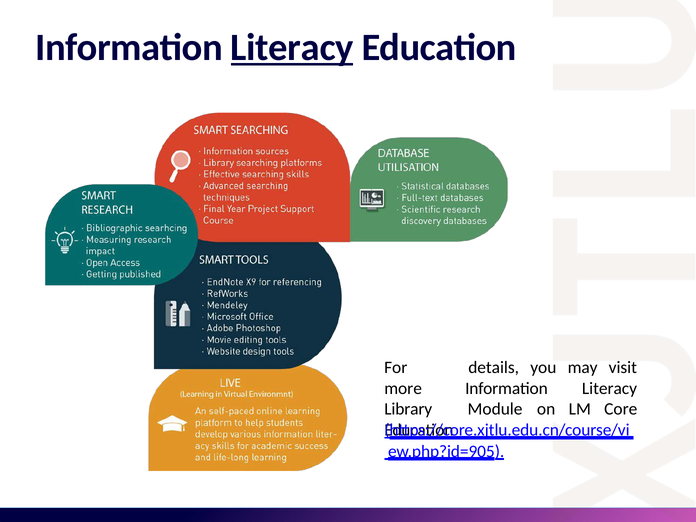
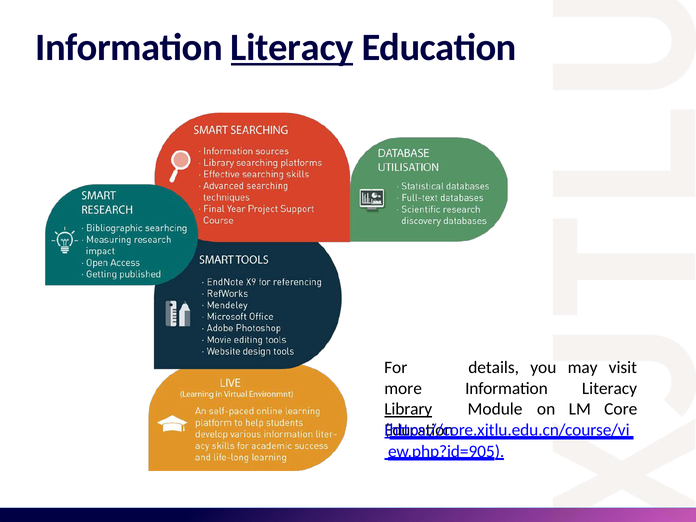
Library underline: none -> present (408, 409)
